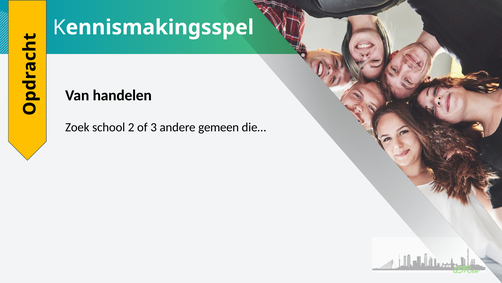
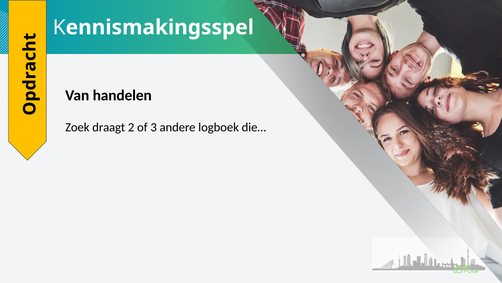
school: school -> draagt (109, 127)
gemeen: gemeen -> logboek (219, 127)
